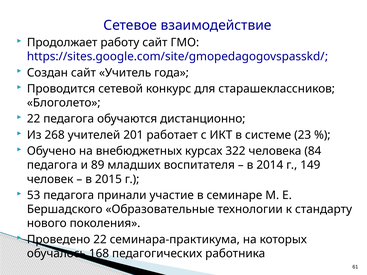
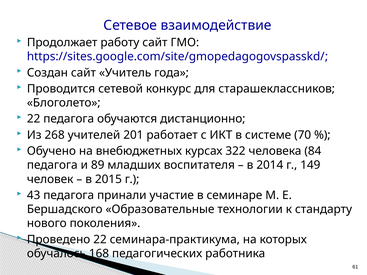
23: 23 -> 70 (303, 135)
53: 53 -> 43 (34, 195)
